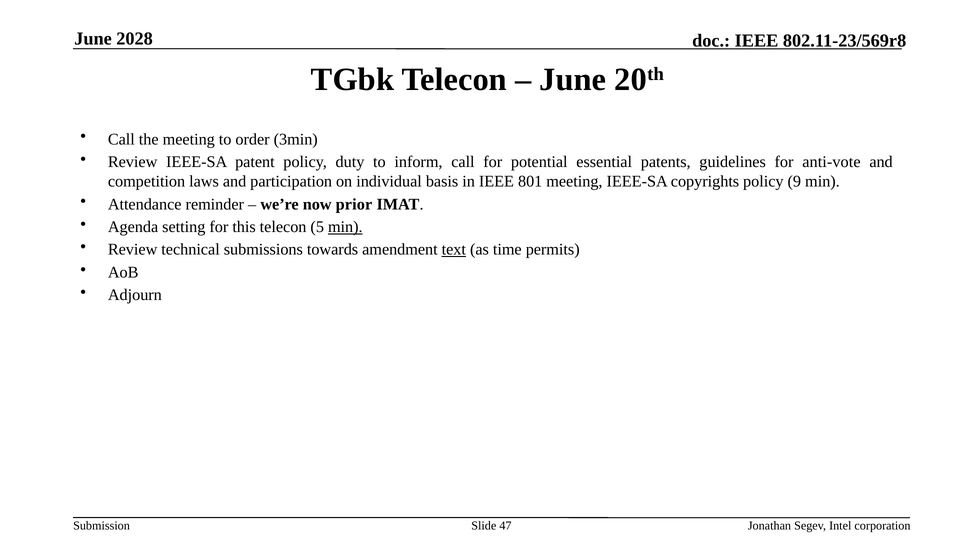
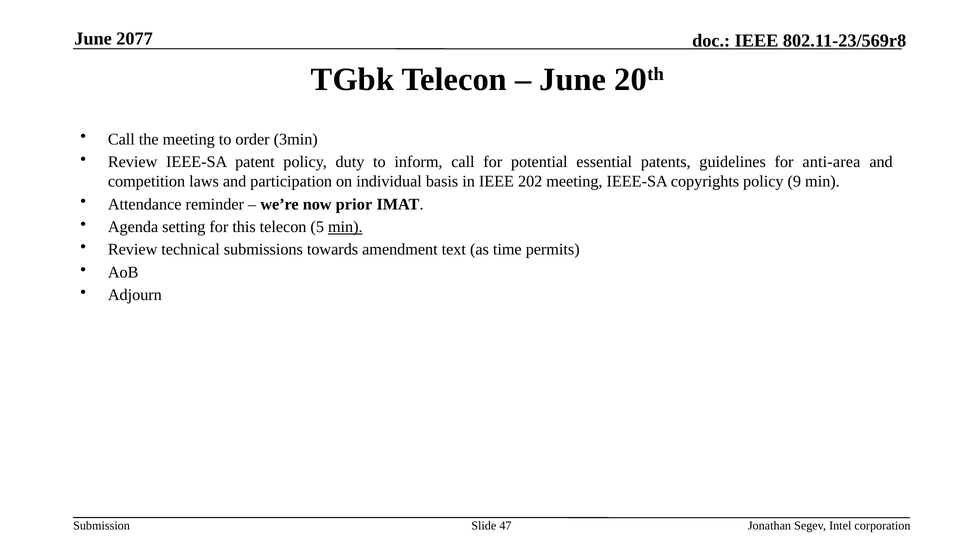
2028: 2028 -> 2077 (135, 39)
anti-vote: anti-vote -> anti-area (831, 162)
801: 801 -> 202 (530, 182)
text underline: present -> none (454, 250)
